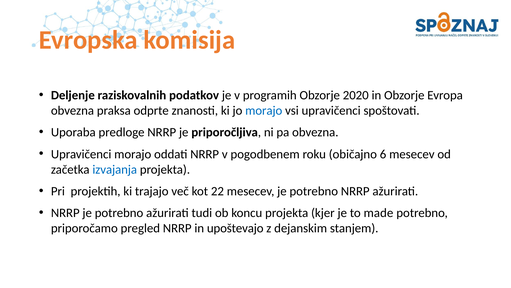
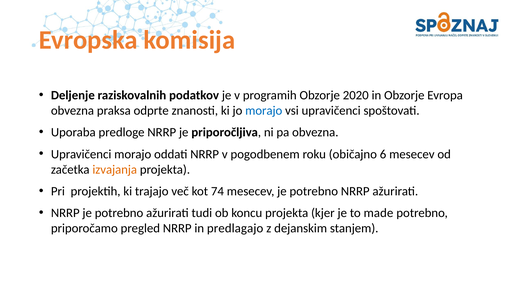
izvajanja colour: blue -> orange (115, 169)
22: 22 -> 74 (217, 191)
upoštevajo: upoštevajo -> predlagajo (235, 228)
